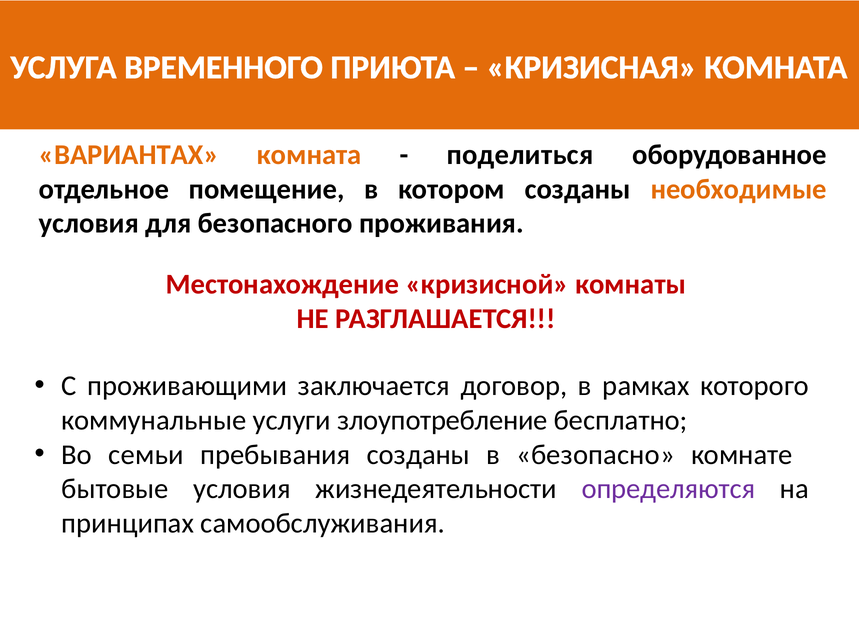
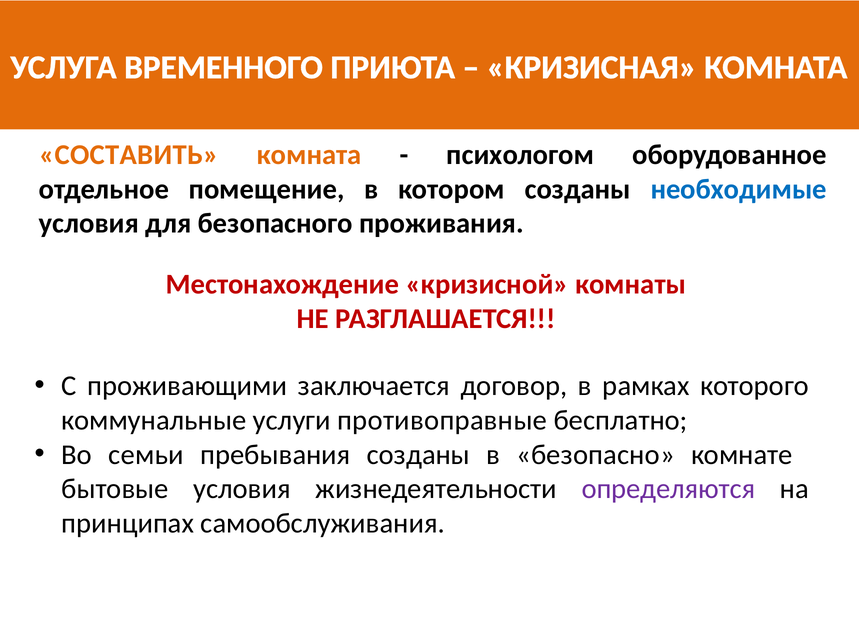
ВАРИАНТАХ: ВАРИАНТАХ -> СОСТАВИТЬ (129, 155)
поделиться: поделиться -> психологом (520, 155)
необходимые colour: orange -> blue (739, 189)
злоупотребление: злоупотребление -> противоправные (442, 420)
